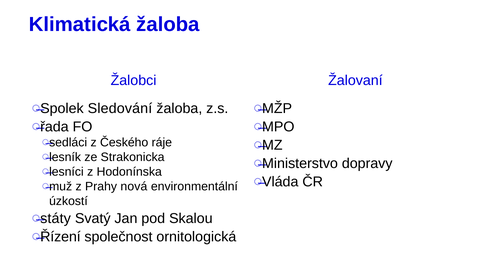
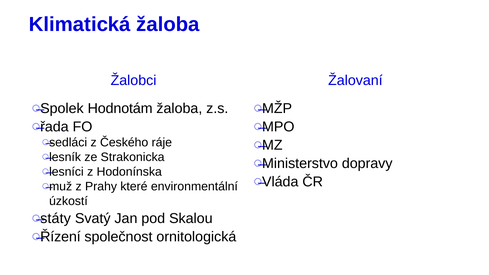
Sledování: Sledování -> Hodnotám (120, 109)
nová: nová -> které (134, 187)
